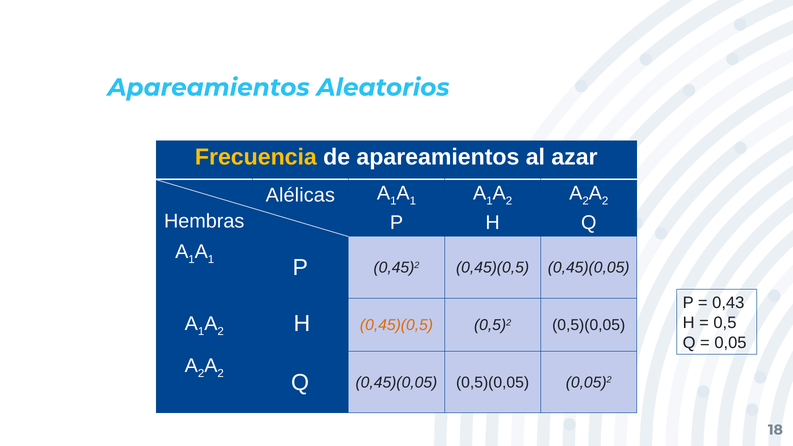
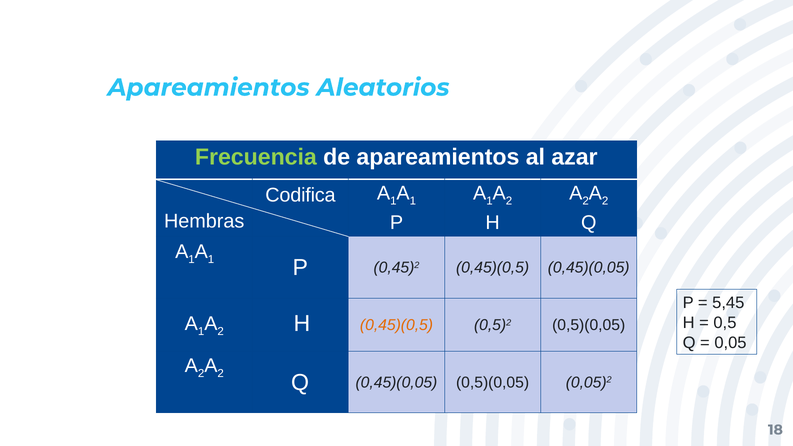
Frecuencia colour: yellow -> light green (256, 157)
Alélicas: Alélicas -> Codifica (300, 195)
0,43: 0,43 -> 5,45 (728, 303)
